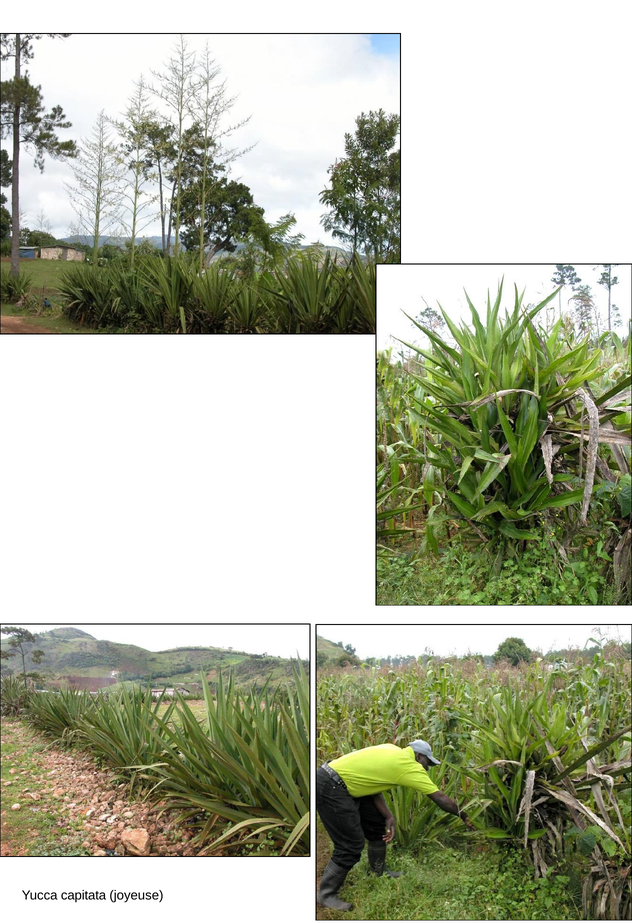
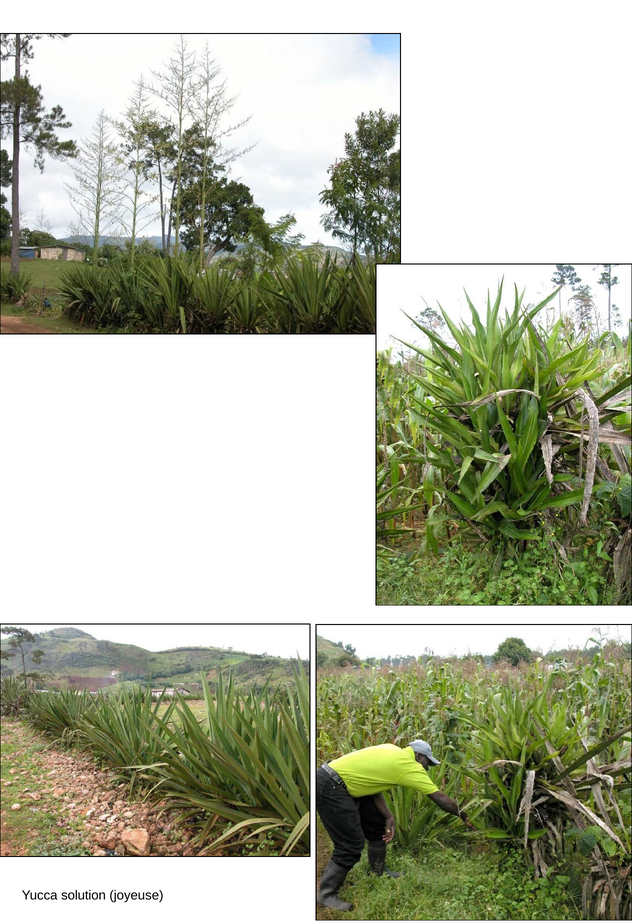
capitata: capitata -> solution (84, 895)
